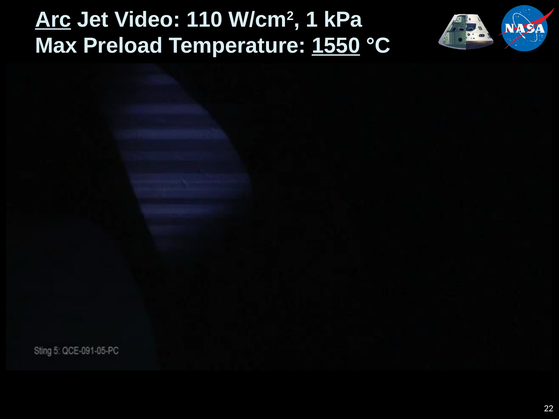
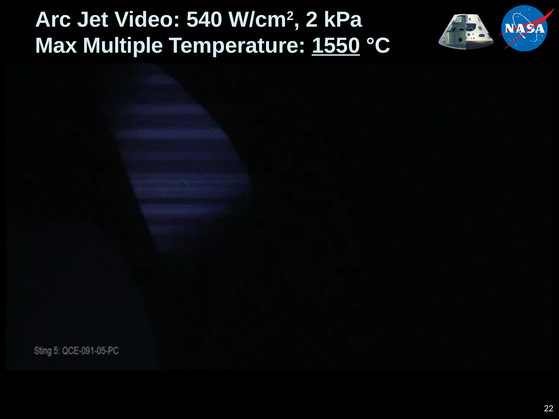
Arc underline: present -> none (53, 20)
110: 110 -> 540 (205, 20)
1: 1 -> 2 (312, 20)
Preload: Preload -> Multiple (123, 46)
